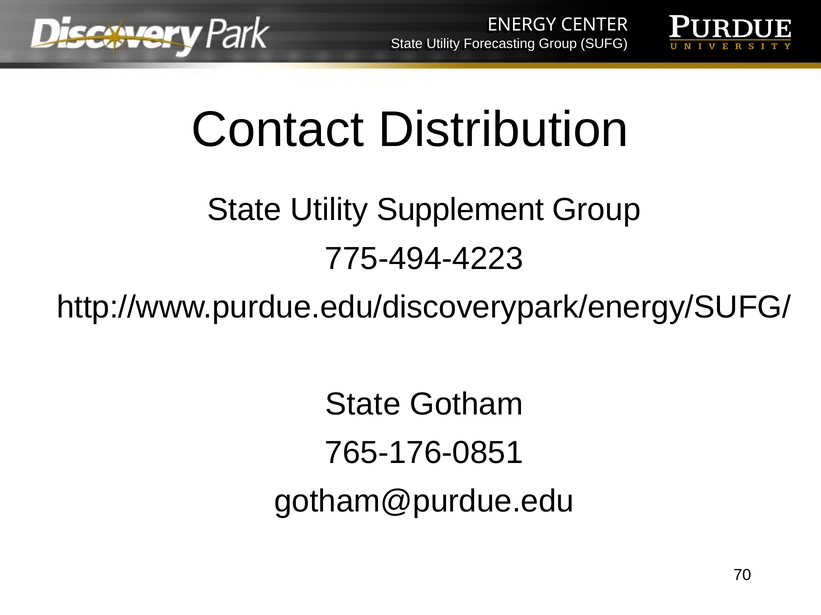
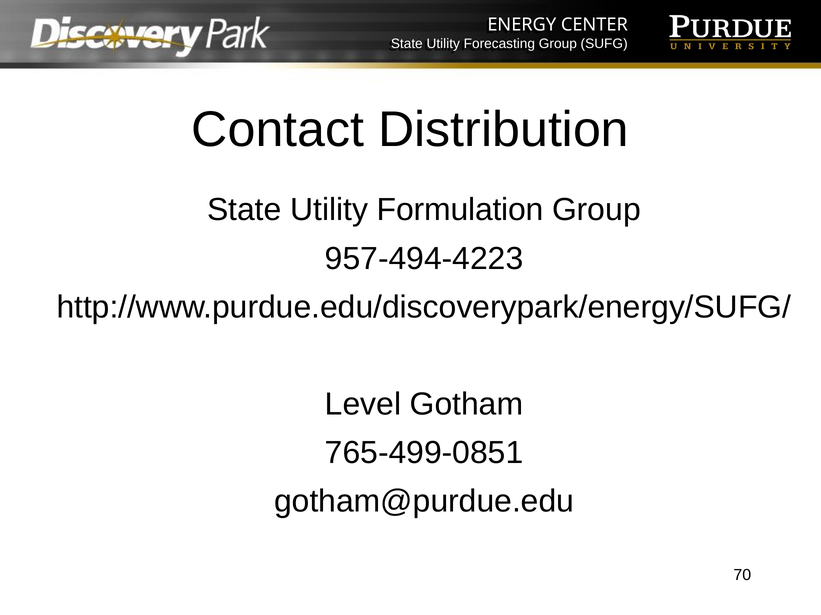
Supplement: Supplement -> Formulation (460, 210)
775-494-4223: 775-494-4223 -> 957-494-4223 (424, 259)
State: State -> Level (363, 405)
765-176-0851: 765-176-0851 -> 765-499-0851 (424, 453)
